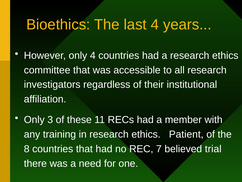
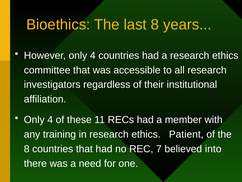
last 4: 4 -> 8 (155, 25)
3: 3 -> 4 (50, 120)
trial: trial -> into (213, 149)
